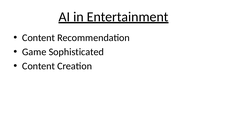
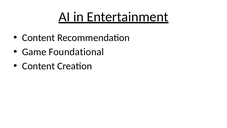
Sophisticated: Sophisticated -> Foundational (76, 52)
